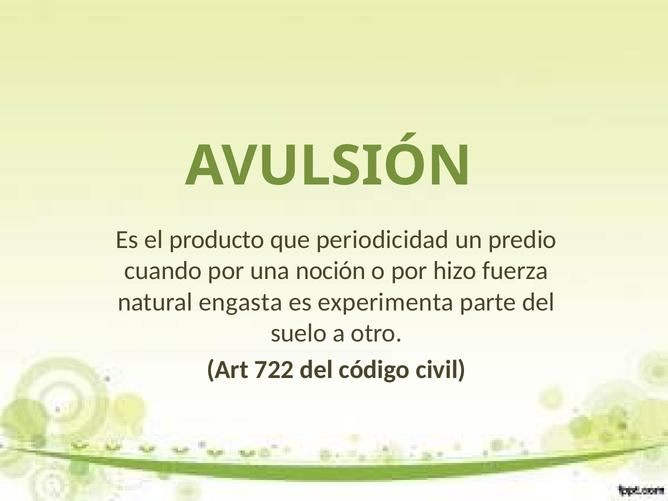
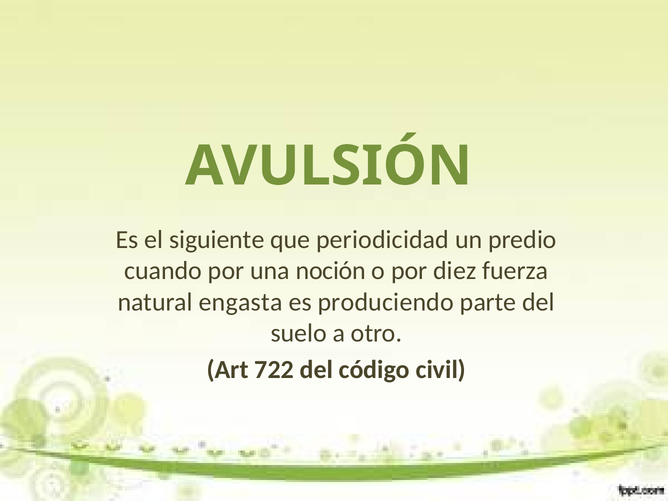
producto: producto -> siguiente (217, 240)
hizo: hizo -> diez (455, 271)
experimenta: experimenta -> produciendo (386, 302)
